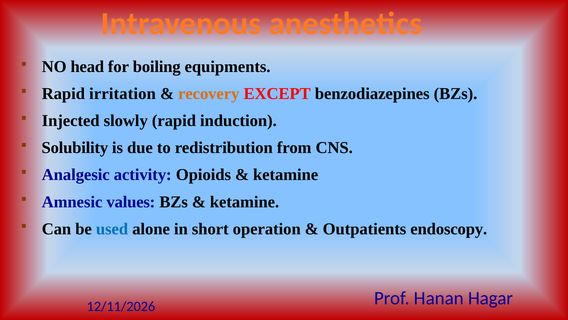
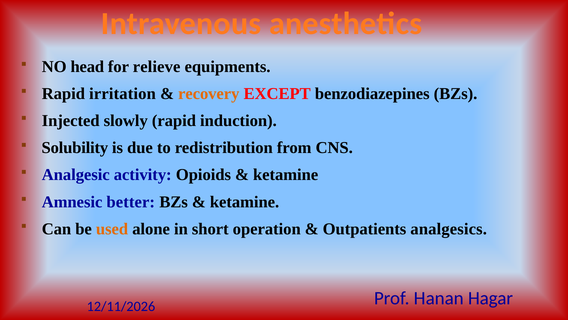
boiling: boiling -> relieve (157, 67)
values: values -> better (131, 202)
used colour: blue -> orange (112, 229)
endoscopy: endoscopy -> analgesics (449, 229)
